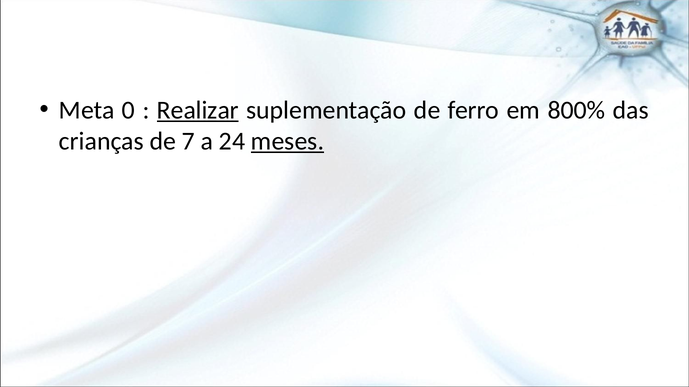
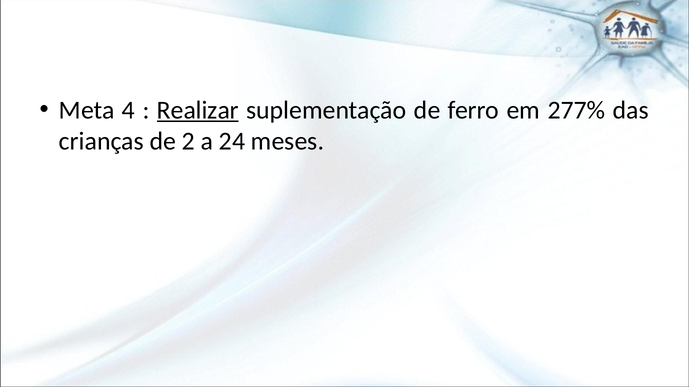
0: 0 -> 4 (129, 110)
800%: 800% -> 277% (576, 110)
7: 7 -> 2 (188, 141)
meses underline: present -> none (288, 141)
